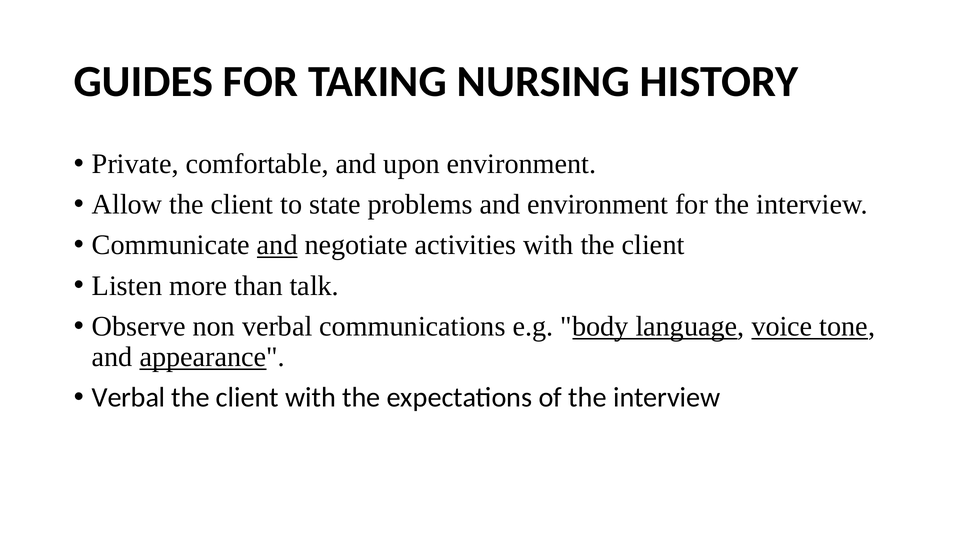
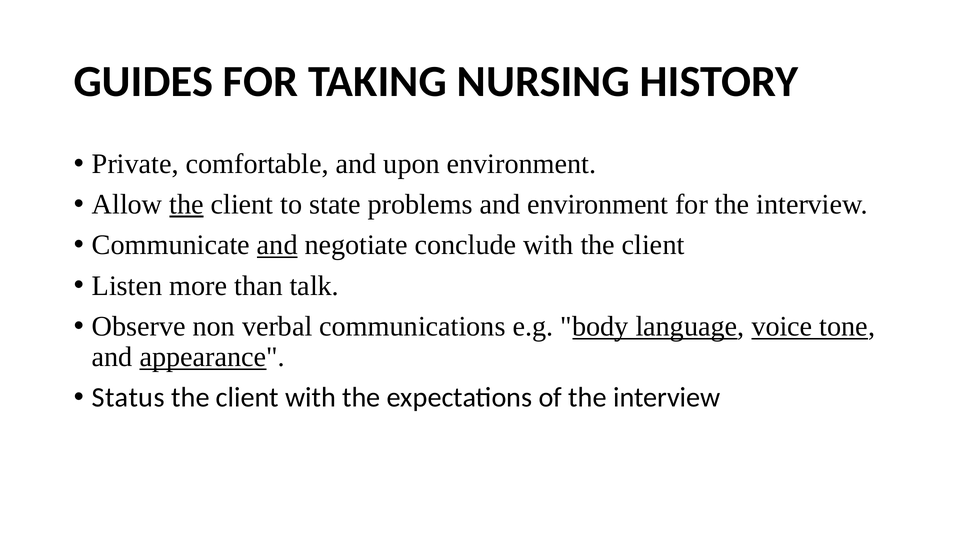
the underline: none -> present (187, 204)
activities: activities -> conclude (466, 245)
Verbal: Verbal -> Status (128, 397)
